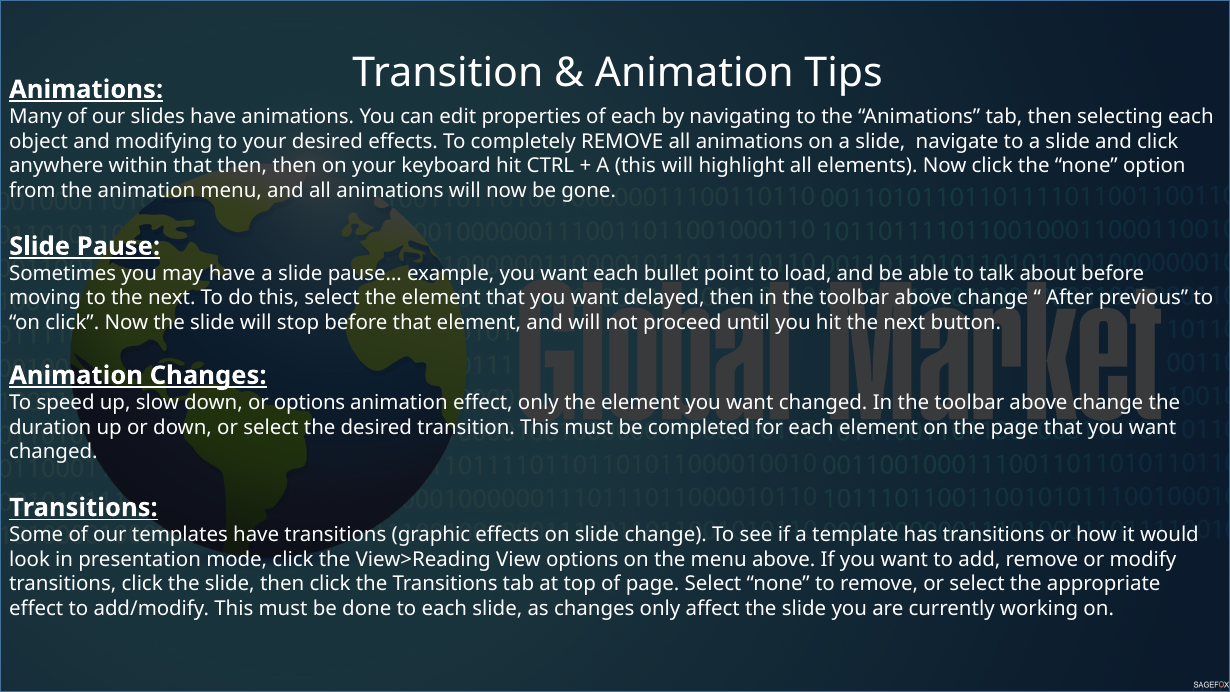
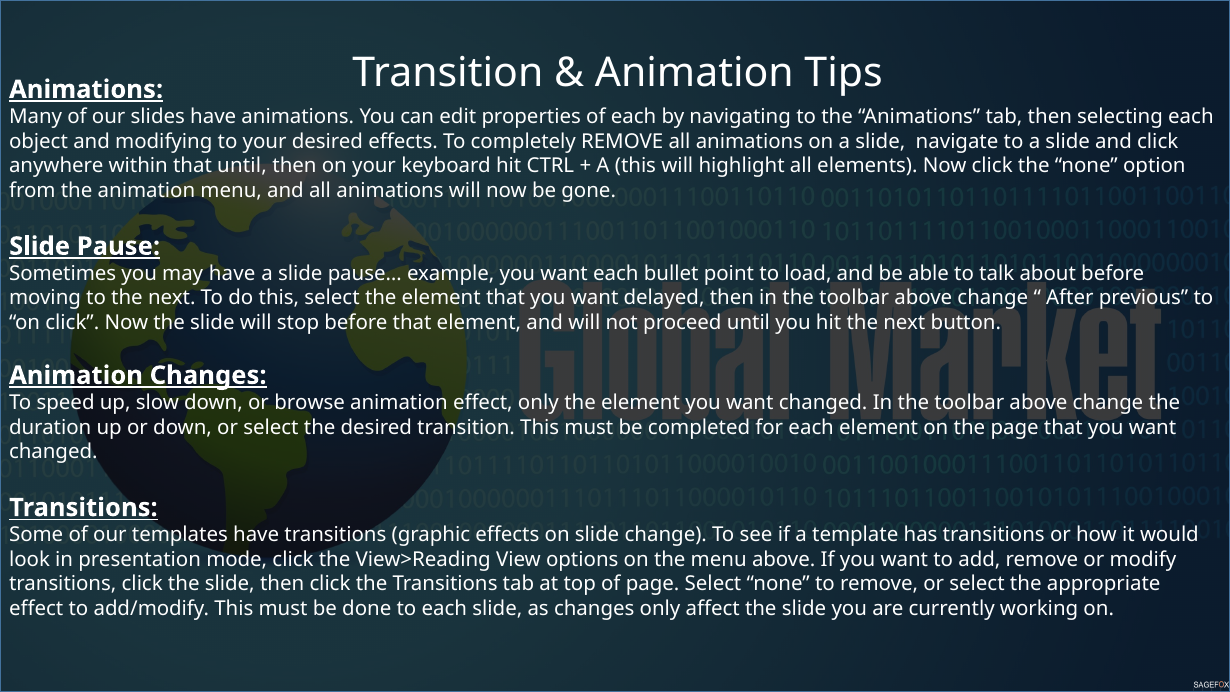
that then: then -> until (242, 166)
or options: options -> browse (310, 403)
